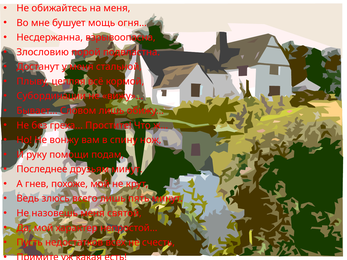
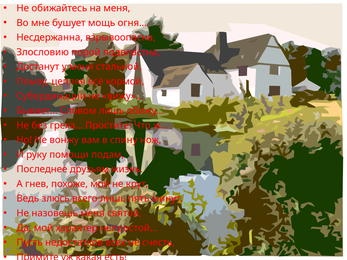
друзьям минут: минут -> жизнь (127, 169)
